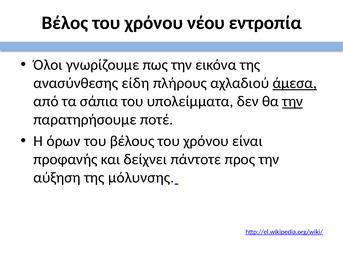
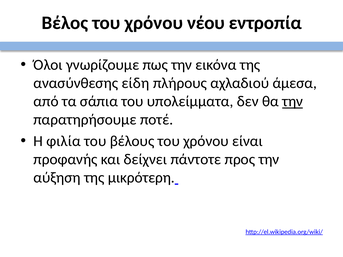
άμεσα underline: present -> none (295, 83)
όρων: όρων -> φιλία (64, 141)
μόλυνσης: μόλυνσης -> μικρότερη (141, 178)
